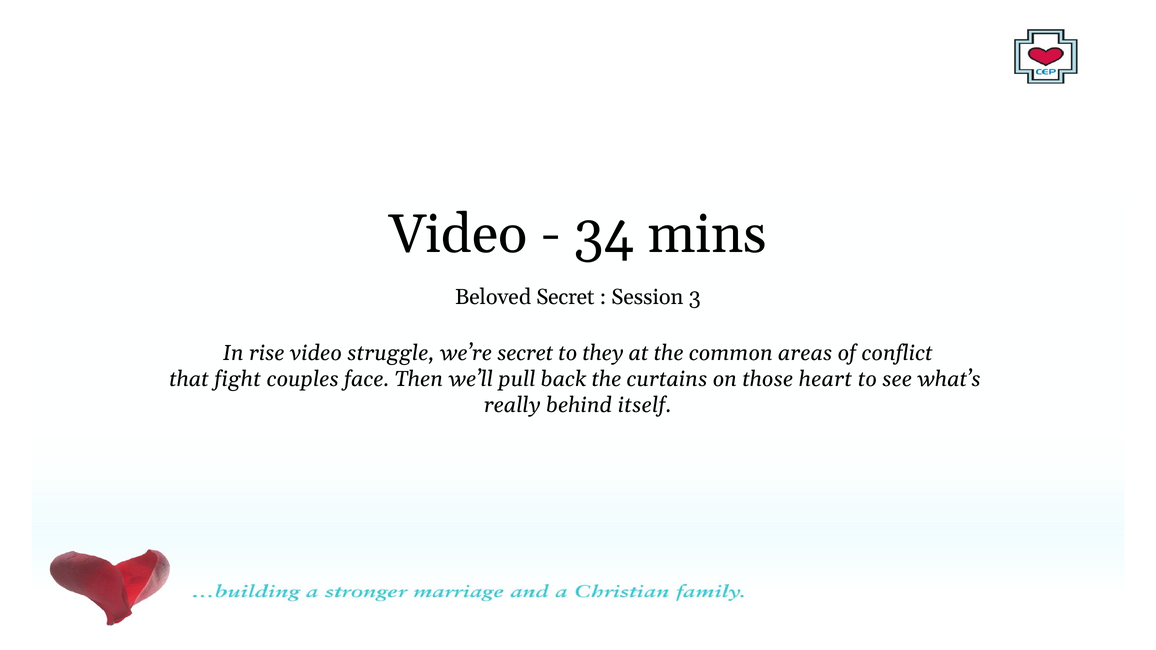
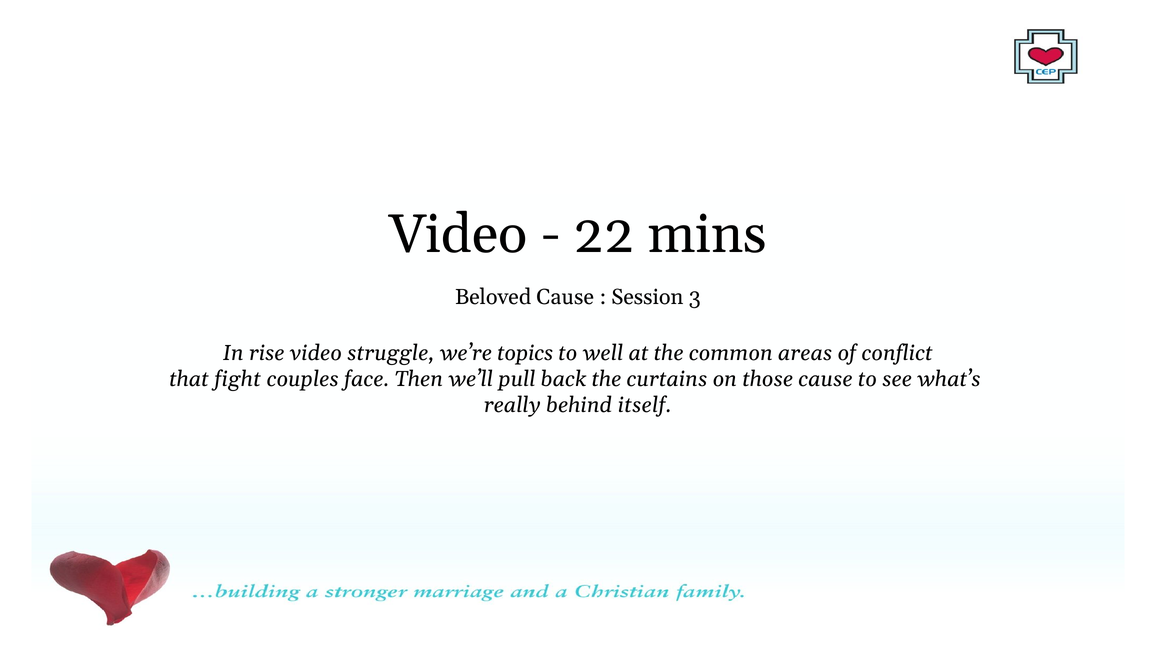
34: 34 -> 22 (604, 234)
Beloved Secret: Secret -> Cause (565, 297)
we’re secret: secret -> topics (525, 353)
they: they -> well (603, 353)
those heart: heart -> cause (825, 379)
